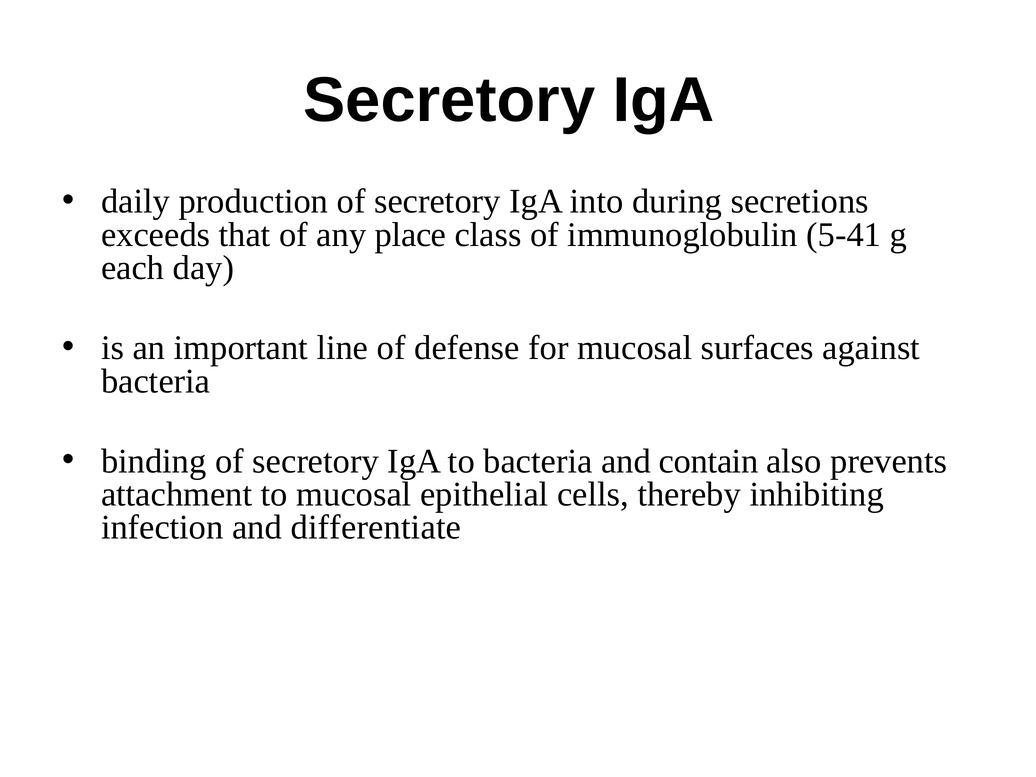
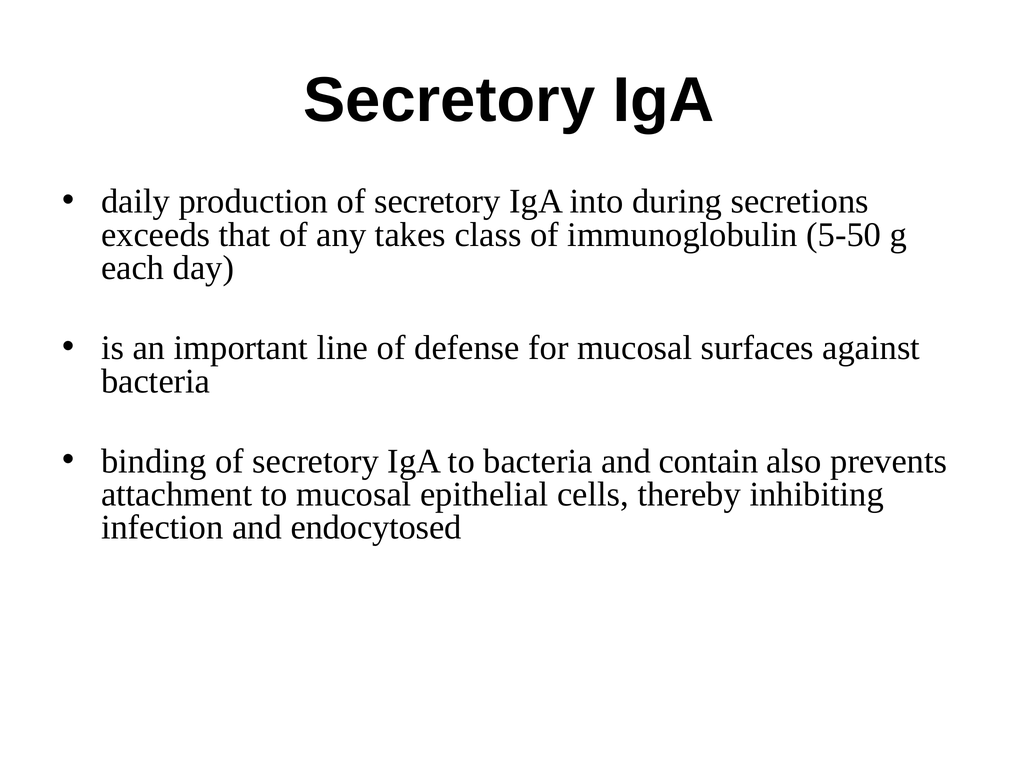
place: place -> takes (410, 235)
5-41: 5-41 -> 5-50 (844, 235)
differentiate: differentiate -> endocytosed (376, 528)
